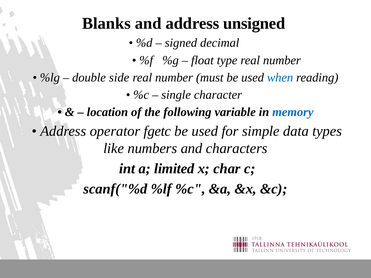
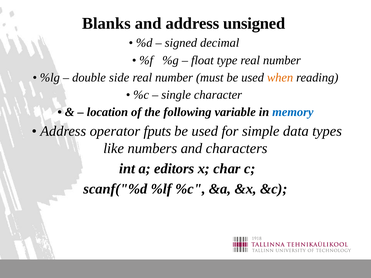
when colour: blue -> orange (280, 78)
fgetc: fgetc -> fputs (157, 131)
limited: limited -> editors (174, 169)
